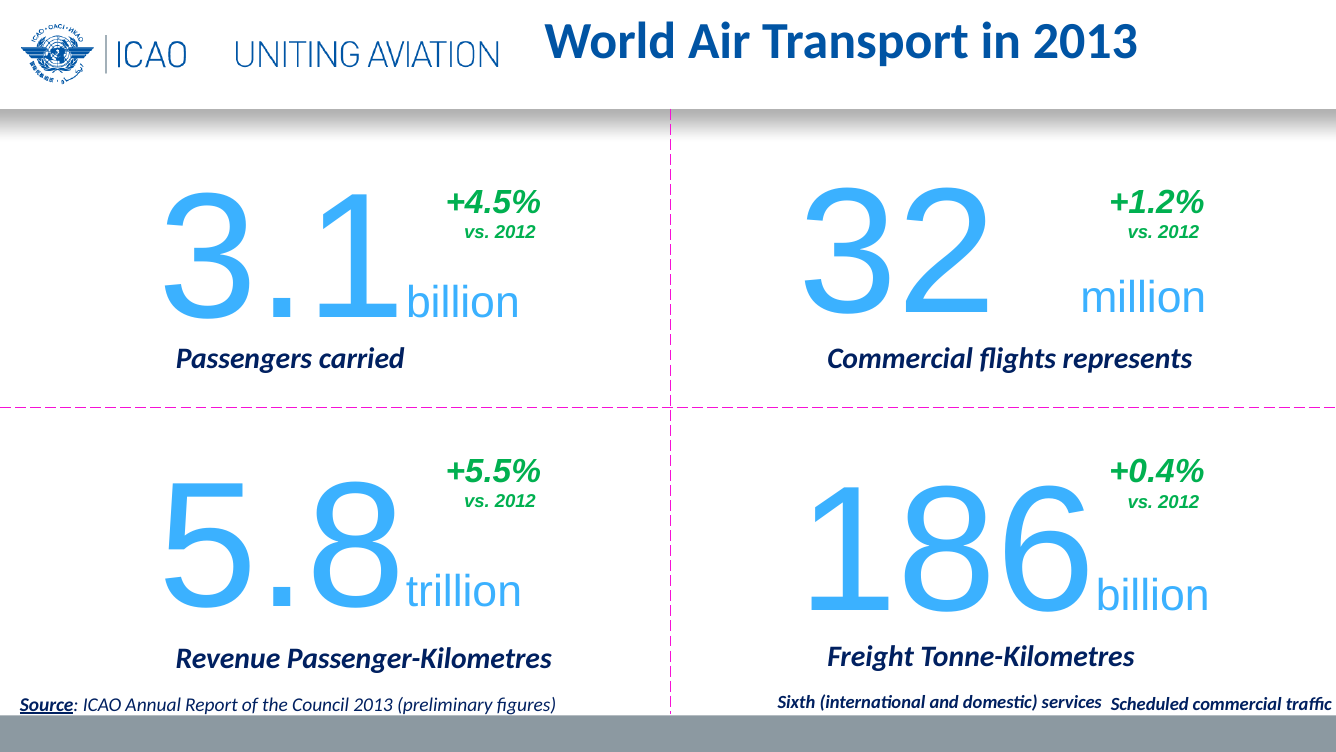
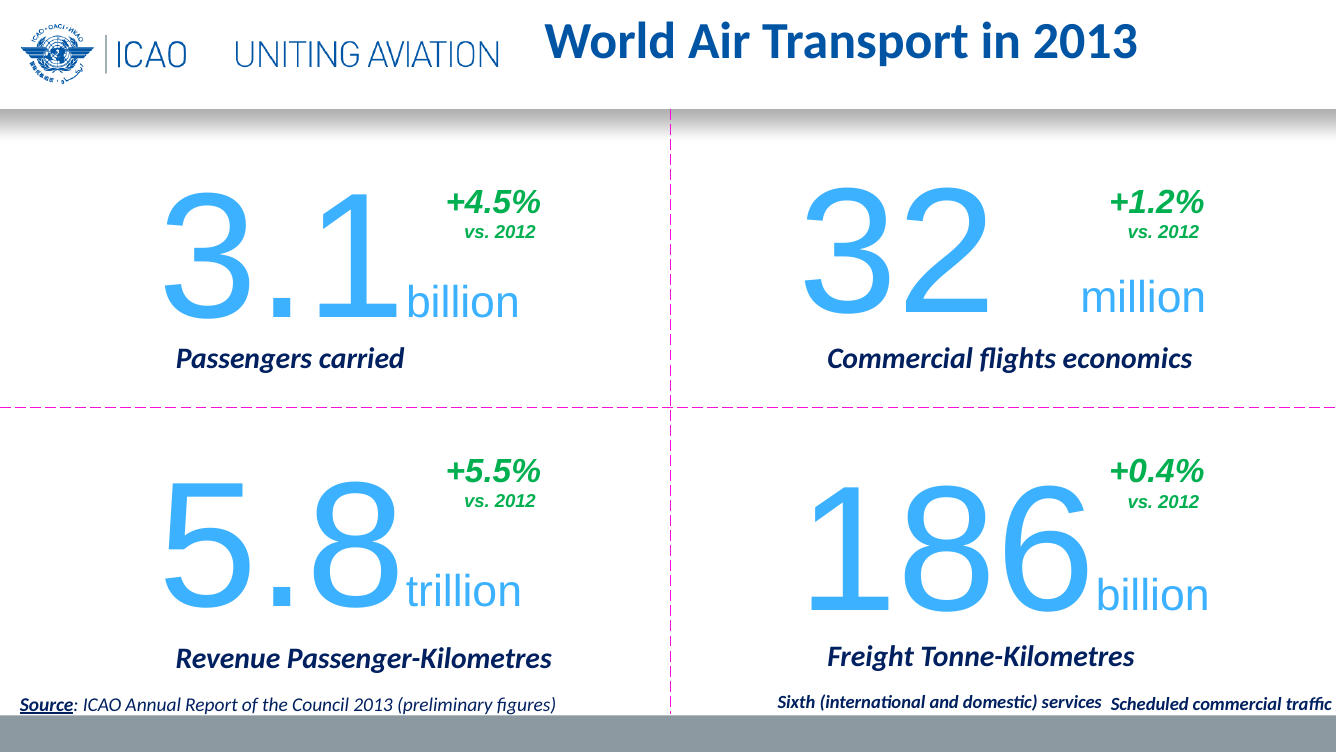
represents: represents -> economics (1127, 359)
